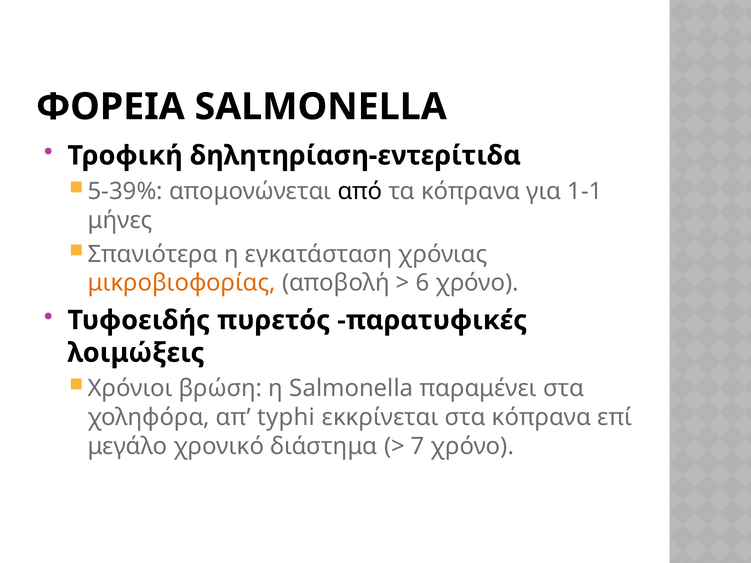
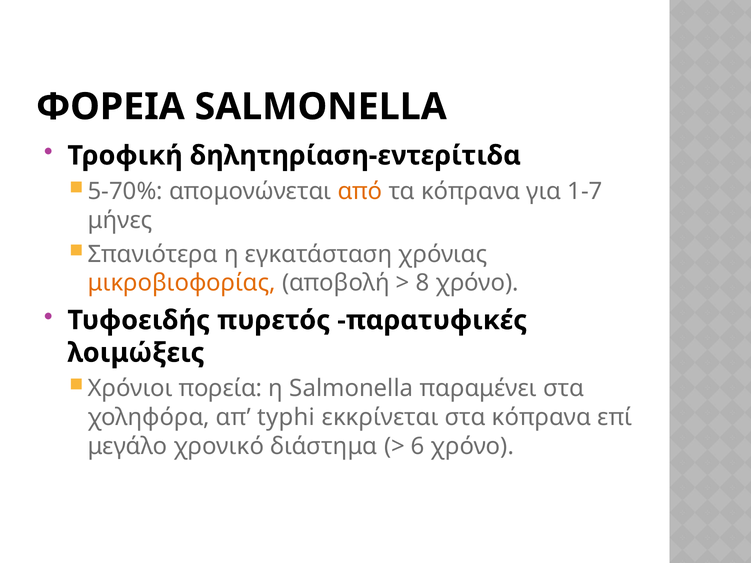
5-39%: 5-39% -> 5-70% (125, 191)
από colour: black -> orange (360, 191)
1-1: 1-1 -> 1-7 (585, 191)
6: 6 -> 8 (423, 283)
βρώση: βρώση -> πορεία (221, 389)
7: 7 -> 6 (418, 446)
